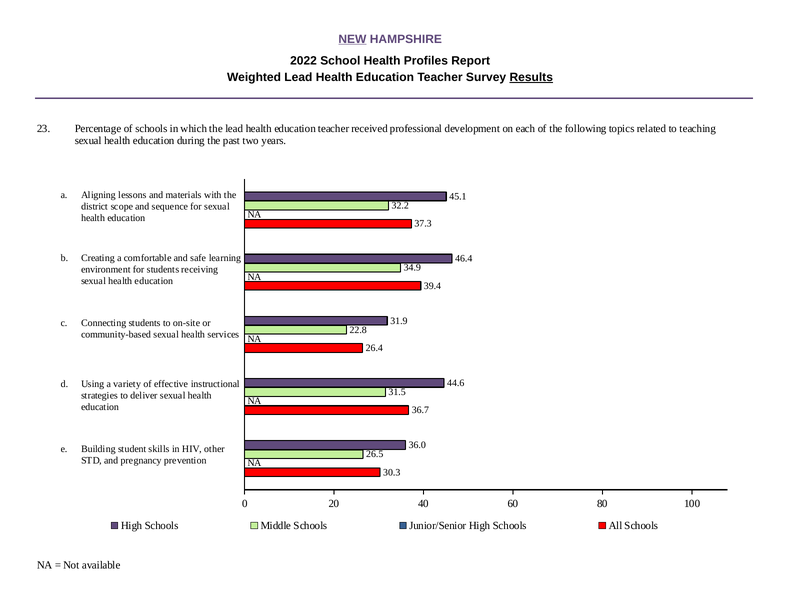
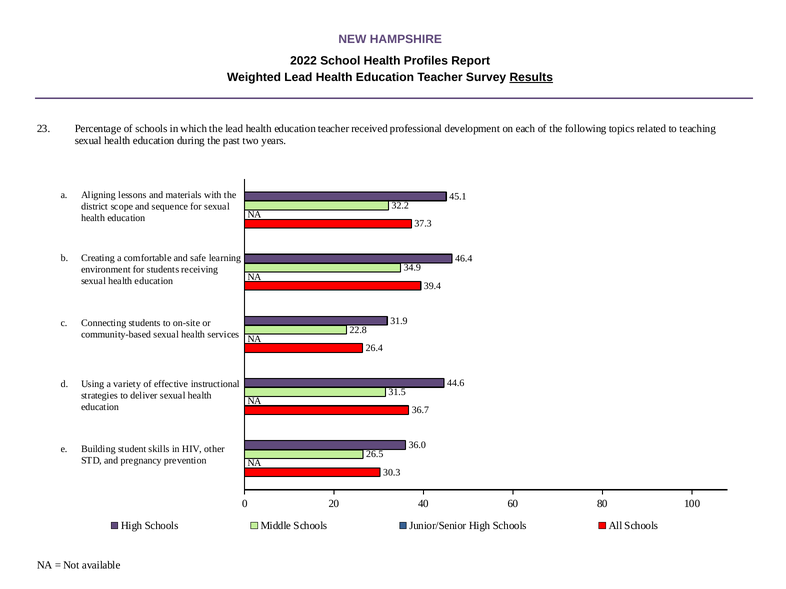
NEW underline: present -> none (352, 39)
